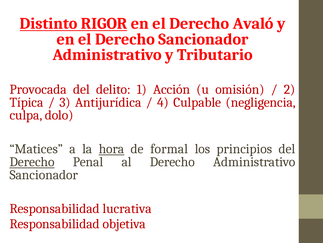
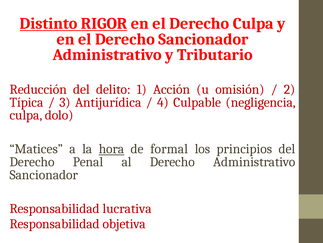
Derecho Avaló: Avaló -> Culpa (253, 24)
Provocada: Provocada -> Reducción (38, 89)
Derecho underline: present -> none (32, 161)
